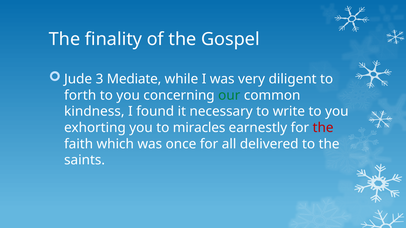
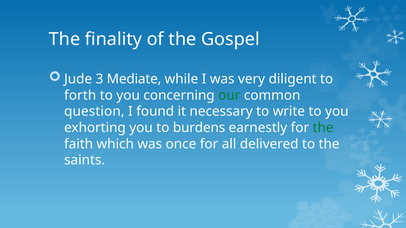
kindness: kindness -> question (94, 112)
miracles: miracles -> burdens (199, 128)
the colour: red -> green (323, 128)
